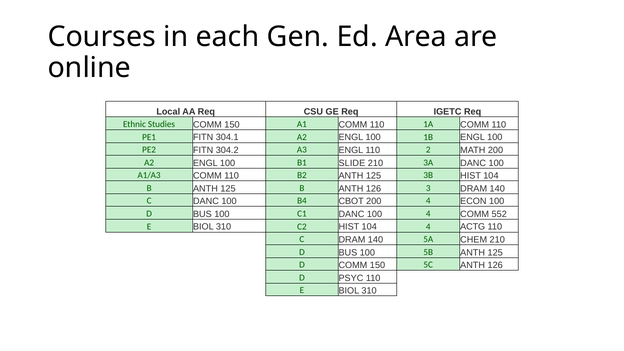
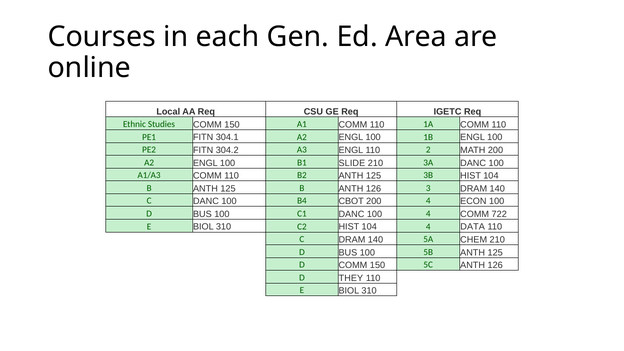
552: 552 -> 722 (499, 214)
ACTG: ACTG -> DATA (473, 227)
PSYC: PSYC -> THEY (351, 278)
